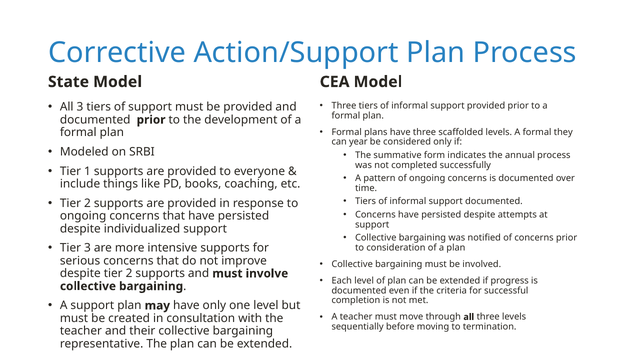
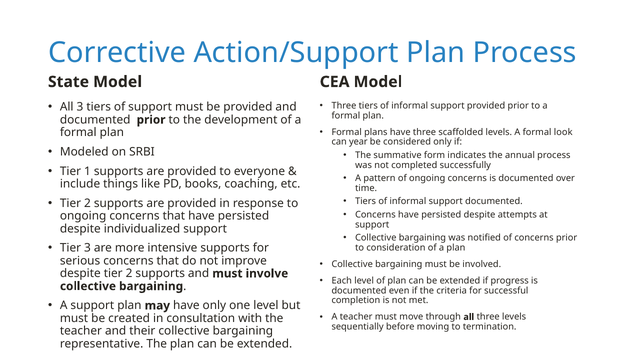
they: they -> look (563, 132)
